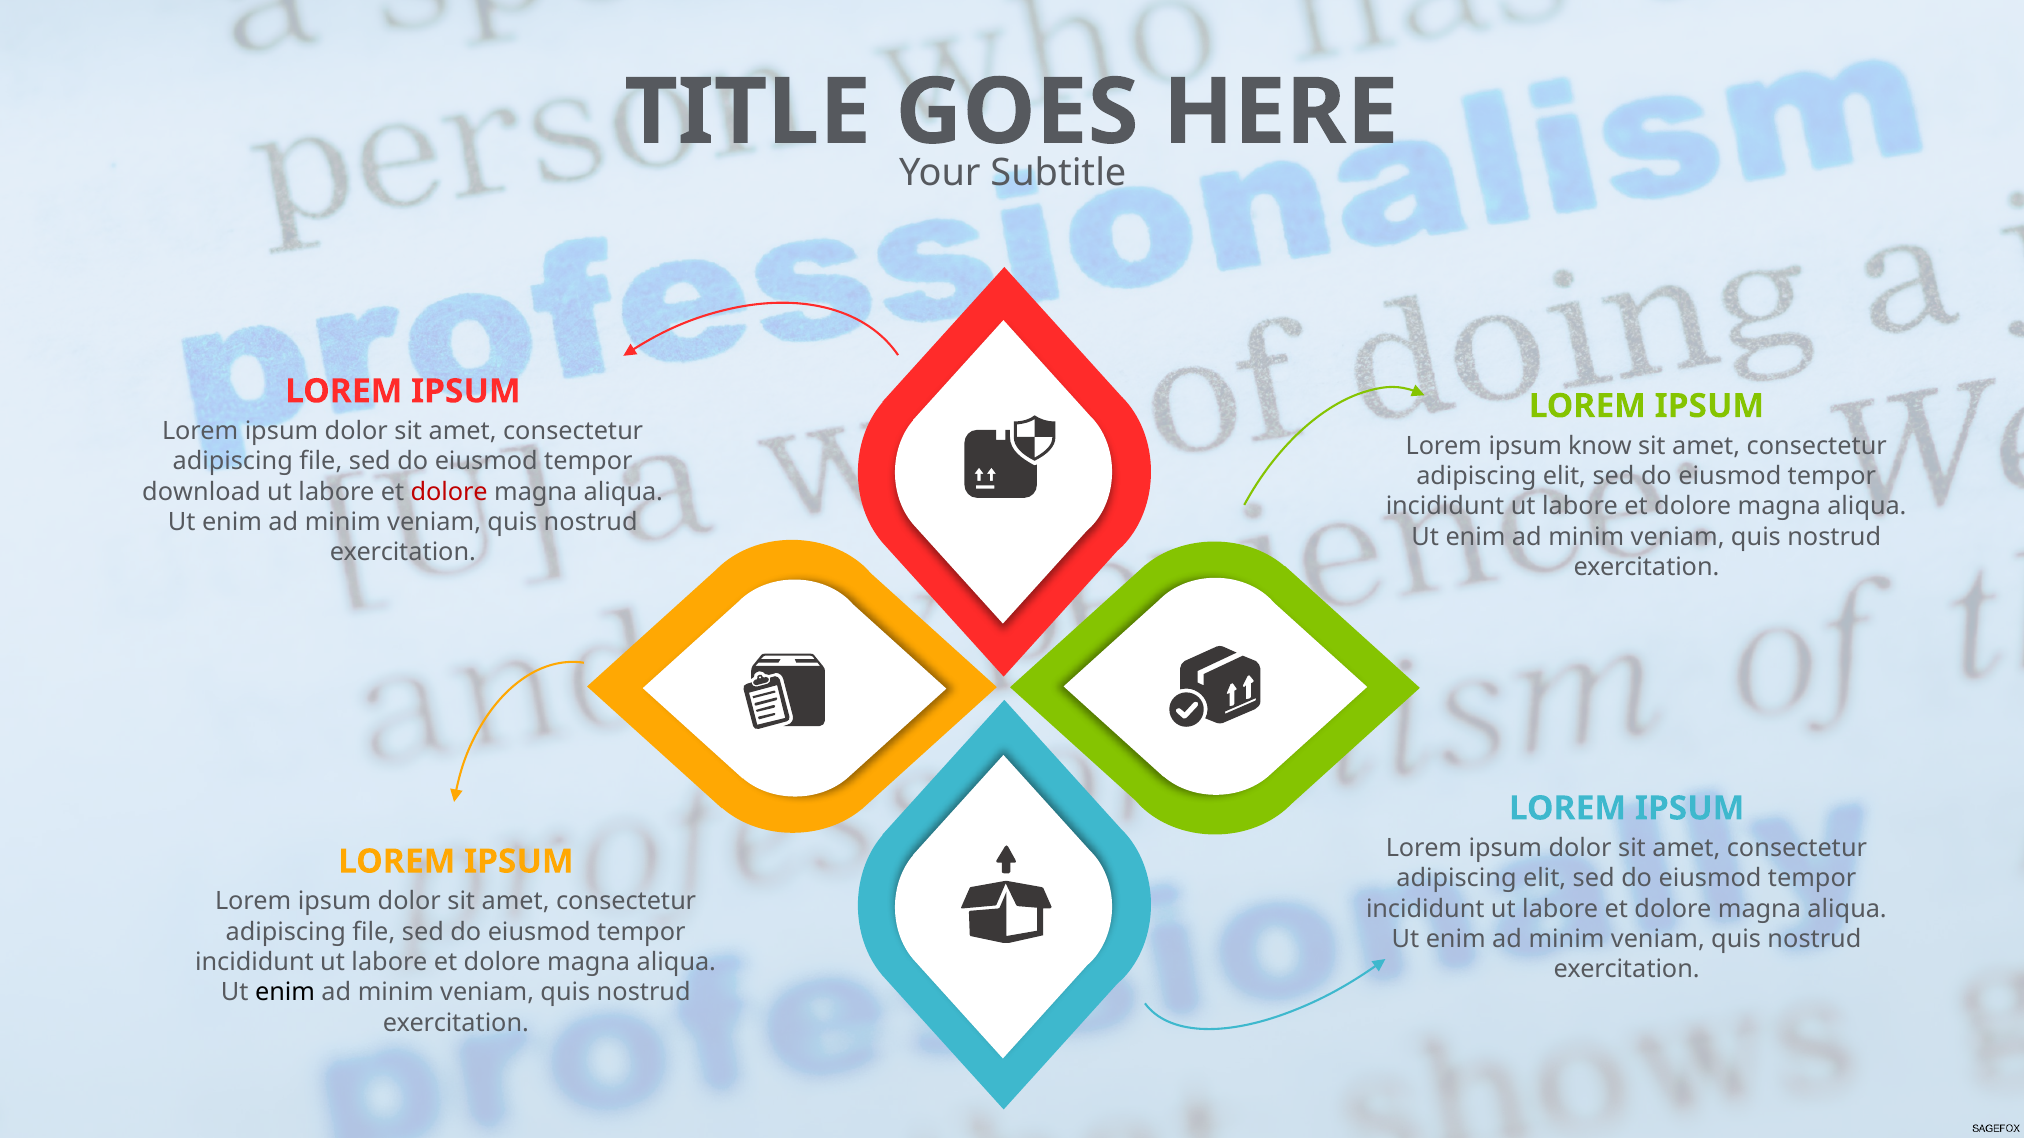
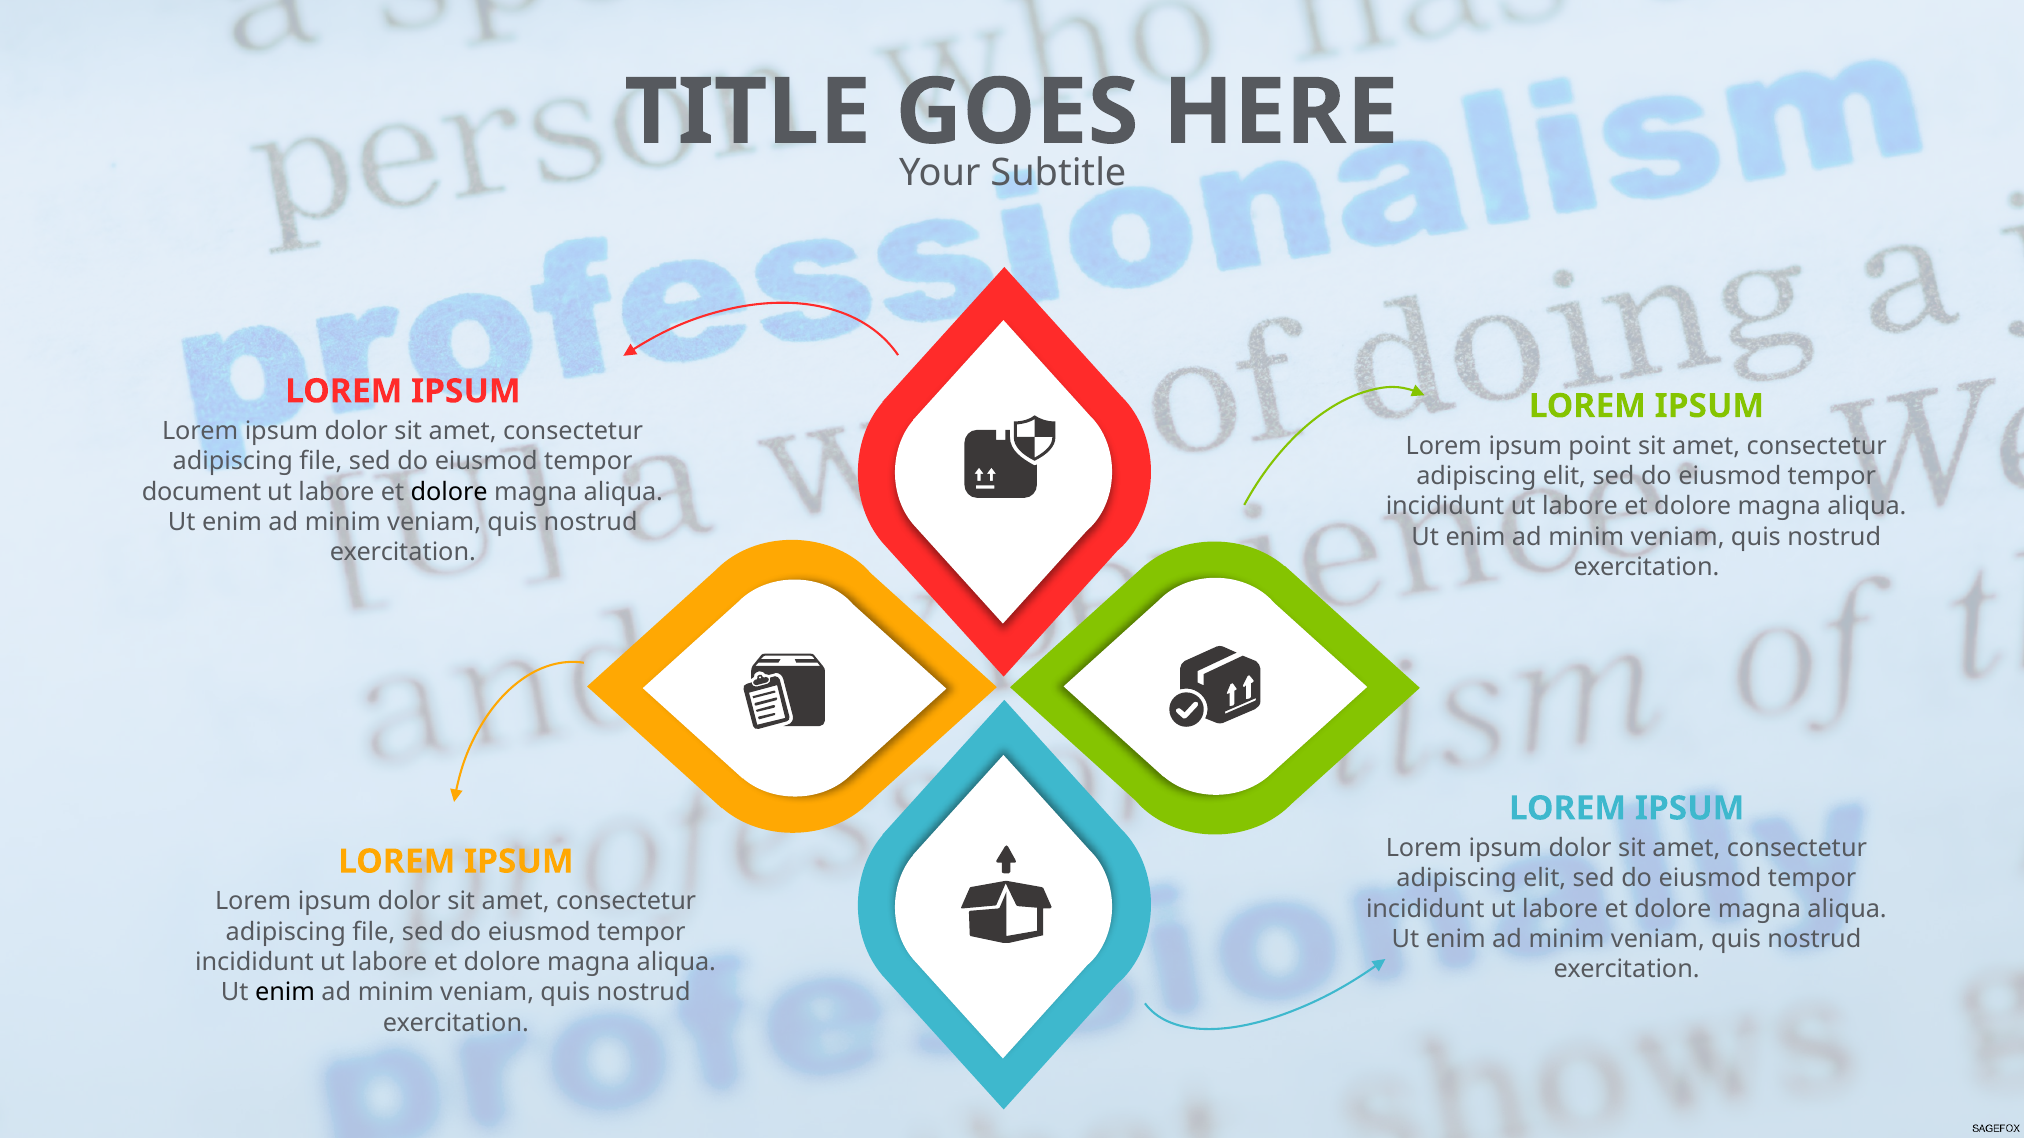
know: know -> point (1600, 446)
download: download -> document (202, 492)
dolore colour: red -> black (449, 492)
